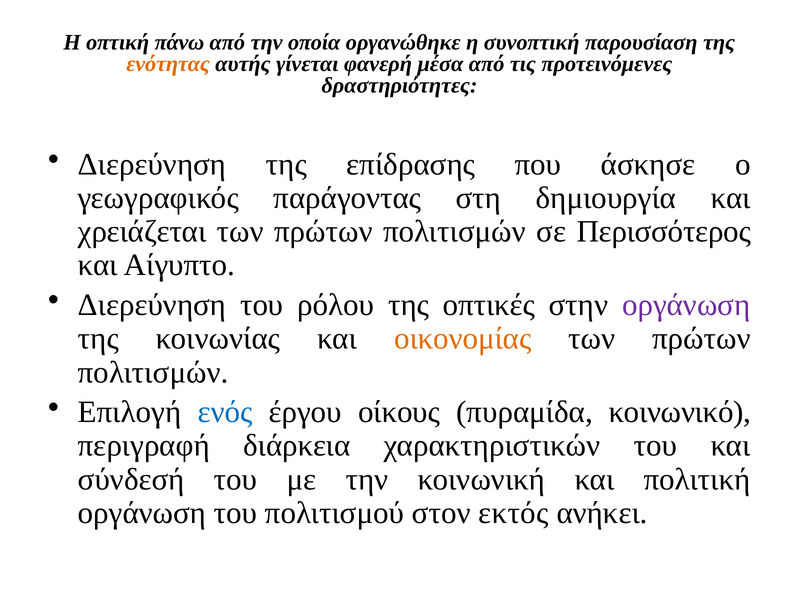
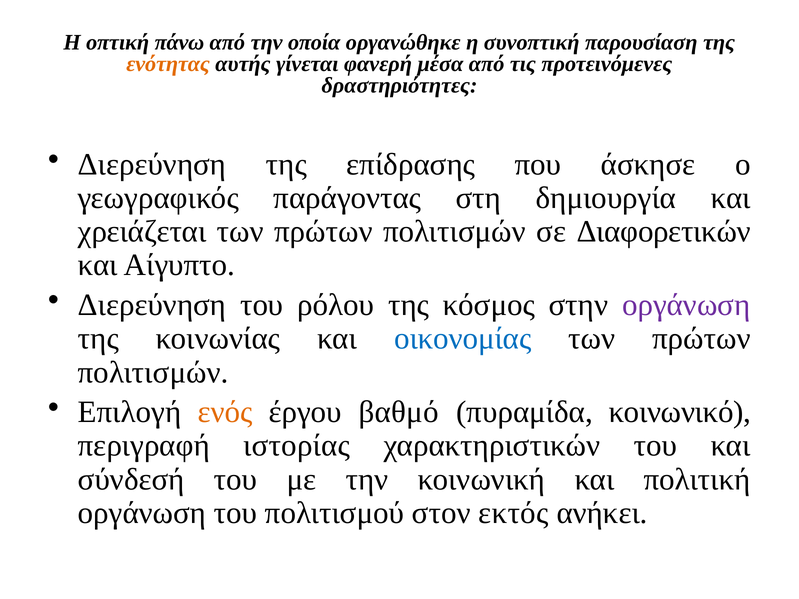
Περισσότερος: Περισσότερος -> Διαφορετικών (664, 232)
οπτικές: οπτικές -> κόσμος (489, 305)
οικονομίας colour: orange -> blue (463, 339)
ενός colour: blue -> orange (225, 412)
οίκους: οίκους -> βαθμό (399, 412)
διάρκεια: διάρκεια -> ιστορίας (297, 446)
